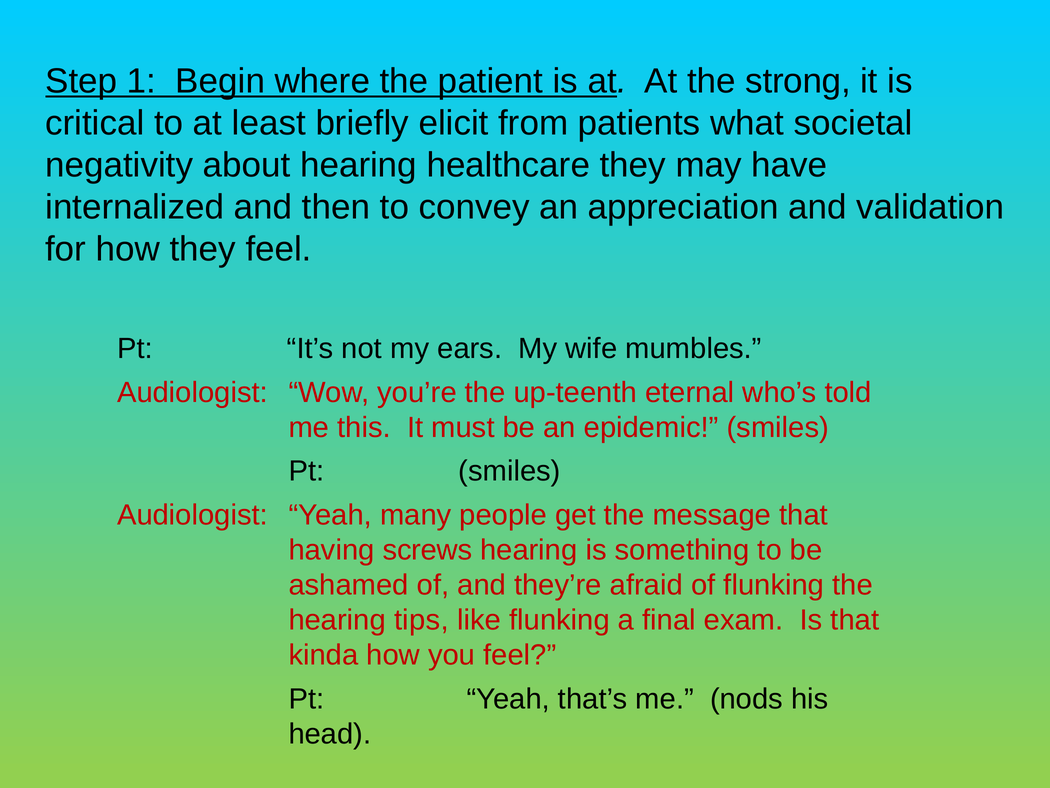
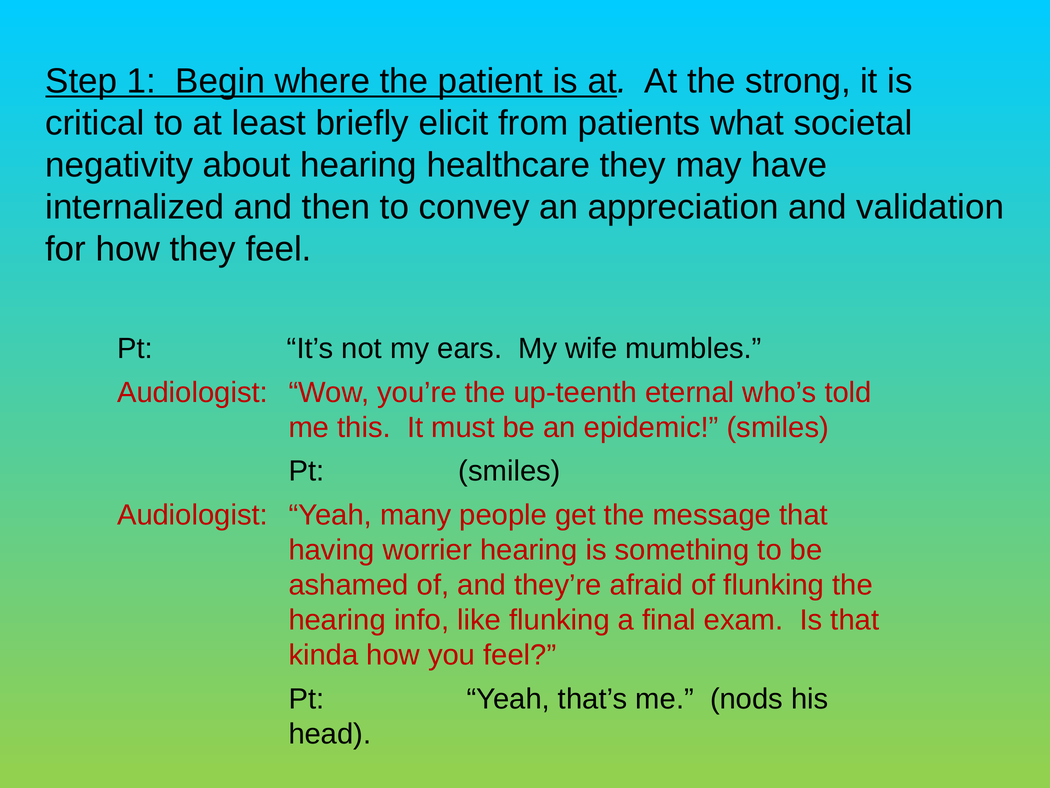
screws: screws -> worrier (427, 550)
tips: tips -> info (422, 620)
